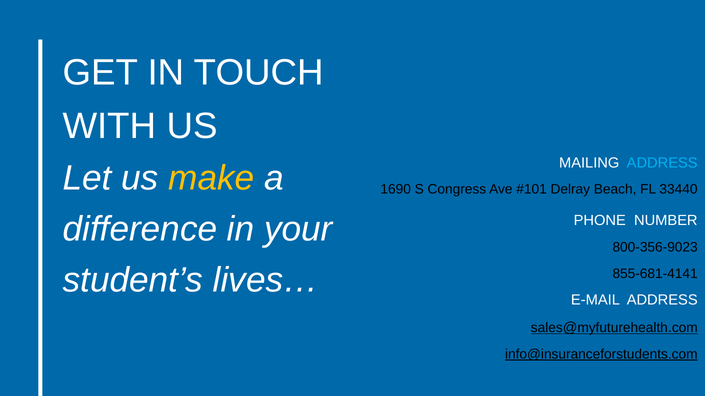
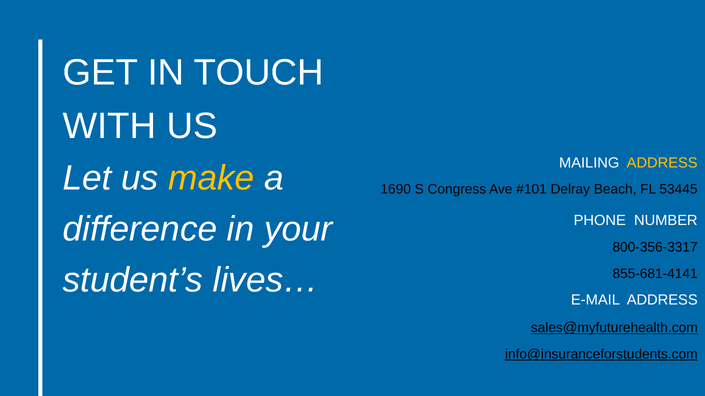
ADDRESS colour: light blue -> yellow (662, 163)
33440: 33440 -> 53445 (678, 190)
800-356-9023: 800-356-9023 -> 800-356-3317 (655, 248)
